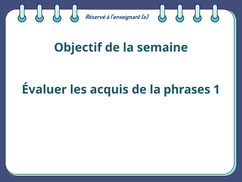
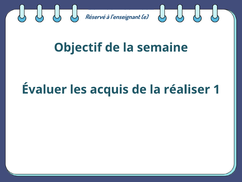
phrases: phrases -> réaliser (187, 89)
